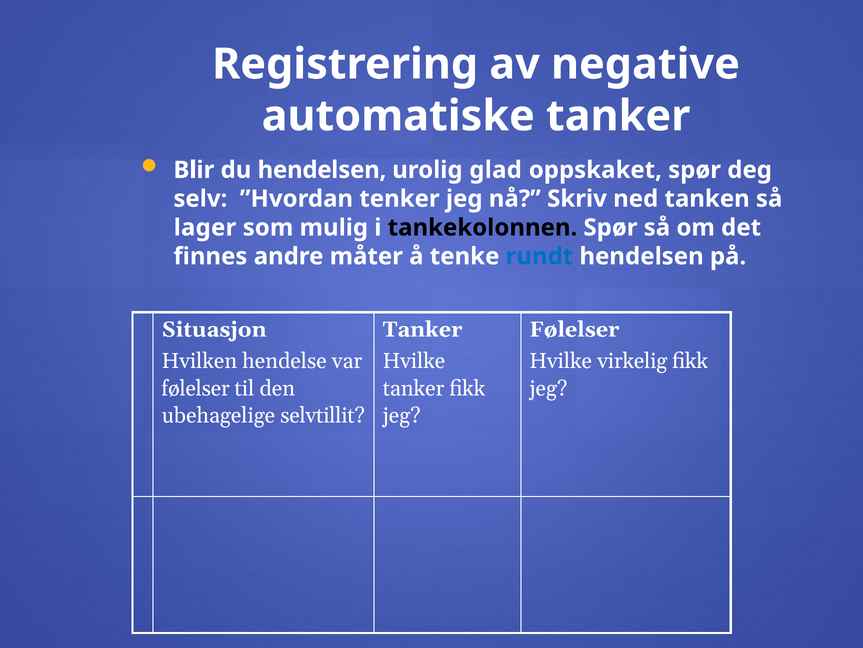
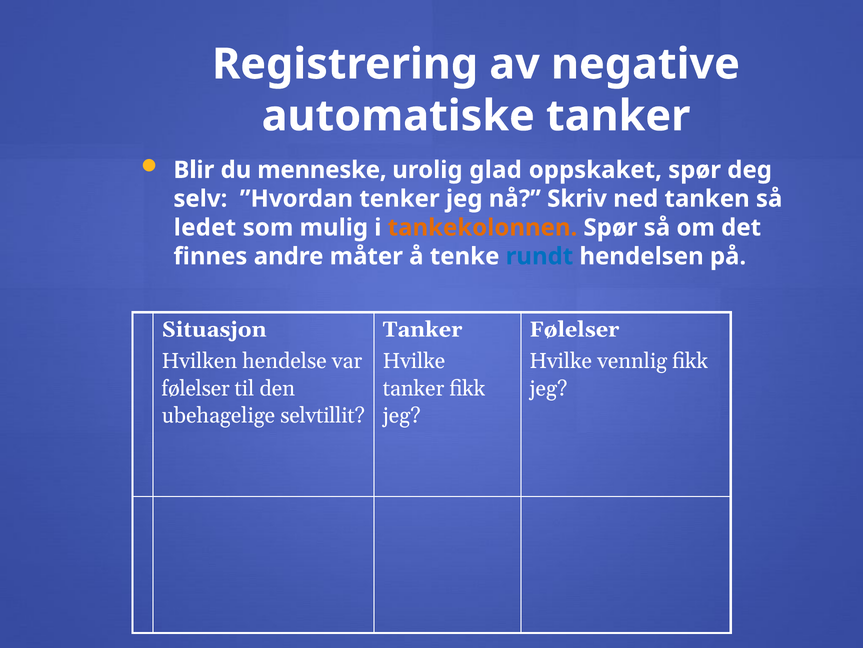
du hendelsen: hendelsen -> menneske (322, 170)
lager: lager -> ledet (205, 227)
tankekolonnen colour: black -> orange (482, 227)
virkelig: virkelig -> vennlig (632, 361)
